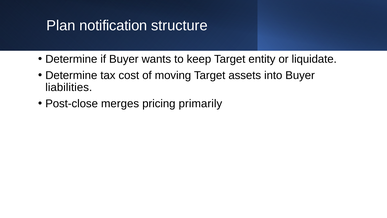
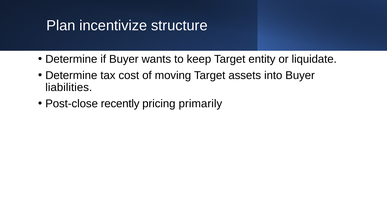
notification: notification -> incentivize (113, 26)
merges: merges -> recently (120, 104)
